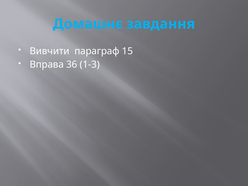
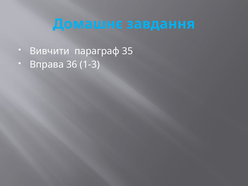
15: 15 -> 35 (127, 51)
